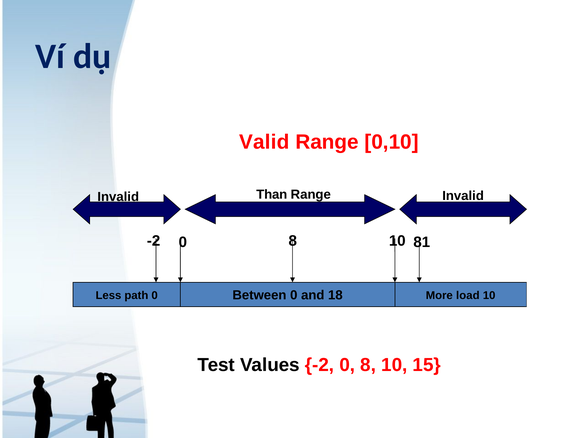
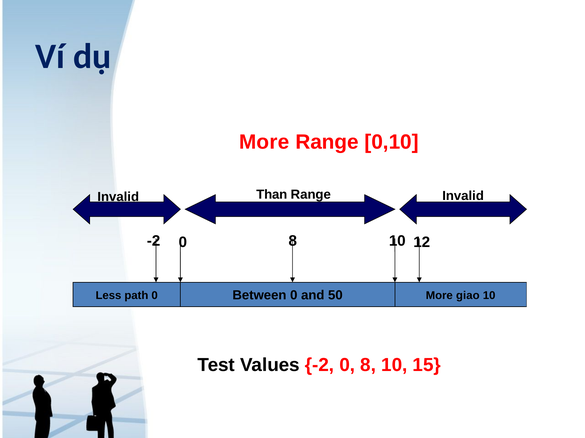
Valid: Valid -> More (264, 142)
81: 81 -> 12 (422, 243)
18: 18 -> 50 (335, 296)
load: load -> giao (468, 296)
